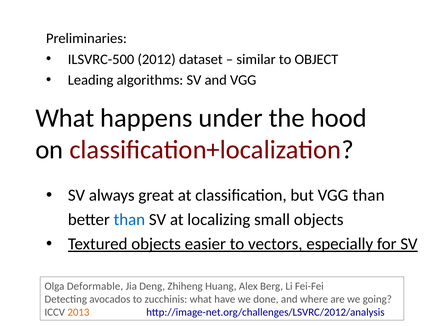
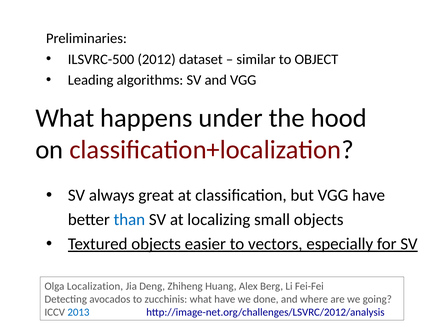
VGG than: than -> have (369, 196)
Deformable: Deformable -> Localization (95, 286)
2013 colour: orange -> blue (78, 313)
